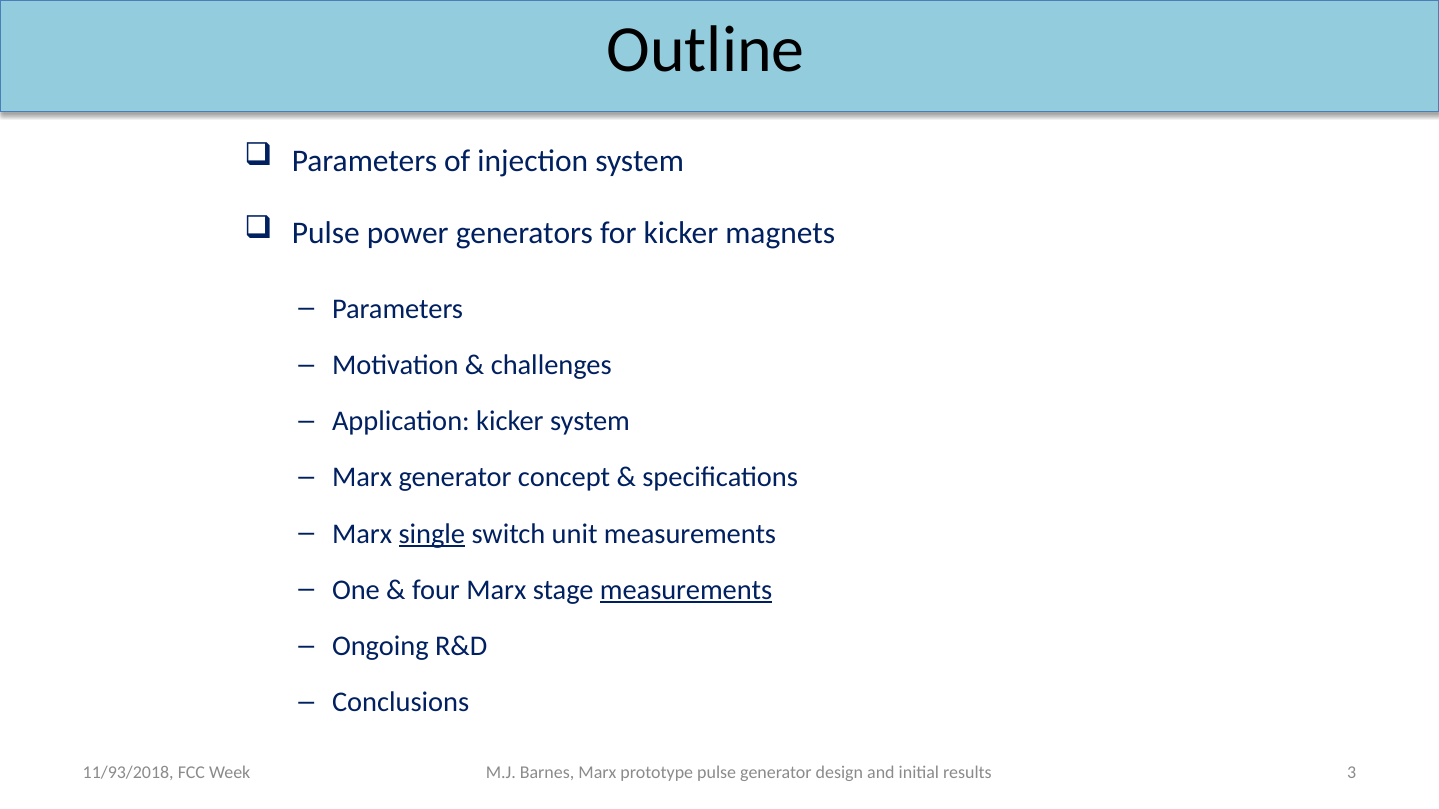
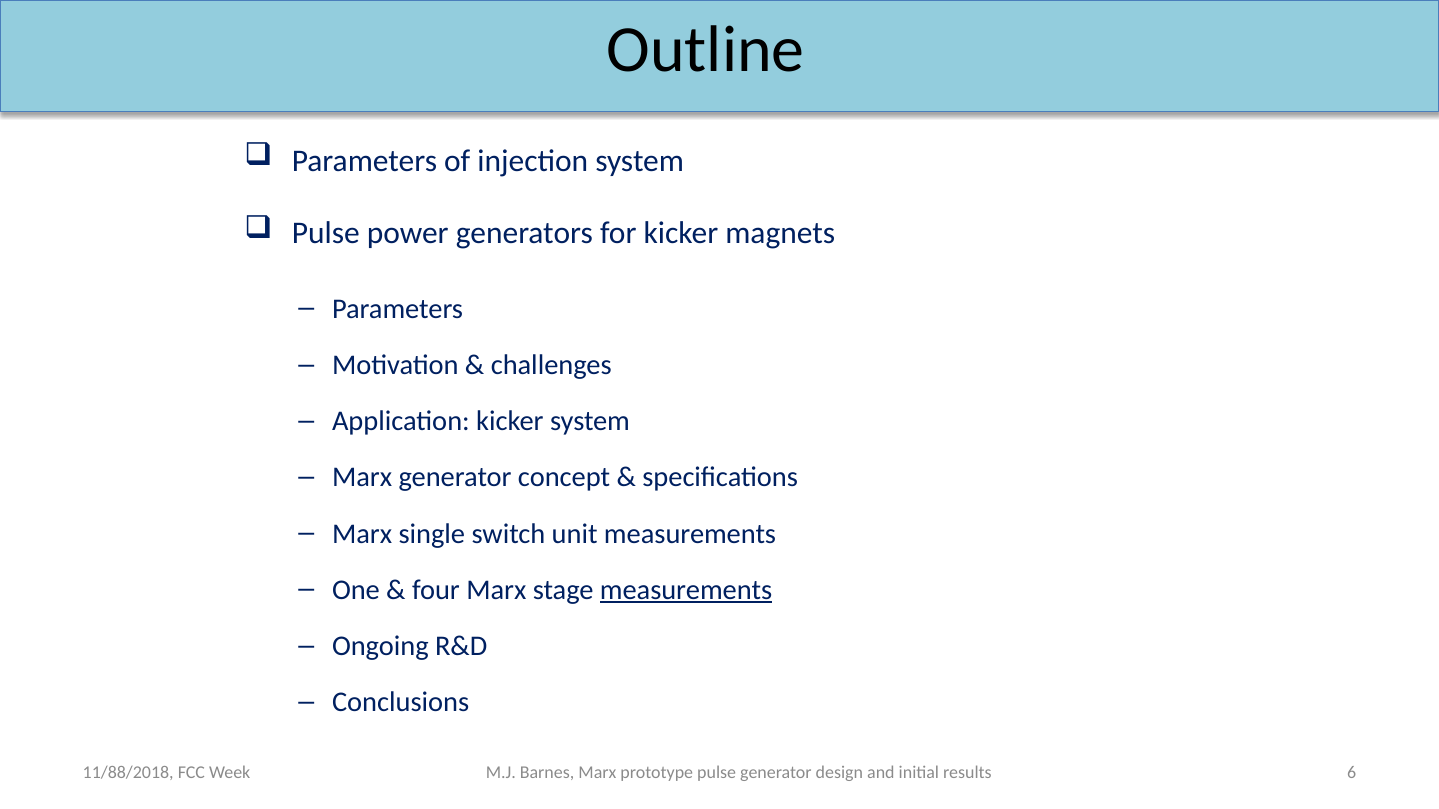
single underline: present -> none (432, 534)
11/93/2018: 11/93/2018 -> 11/88/2018 (128, 773)
3: 3 -> 6 (1352, 773)
